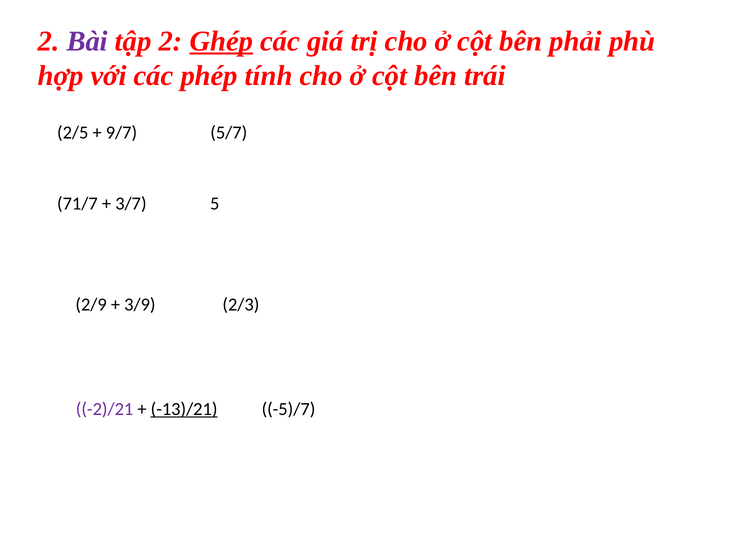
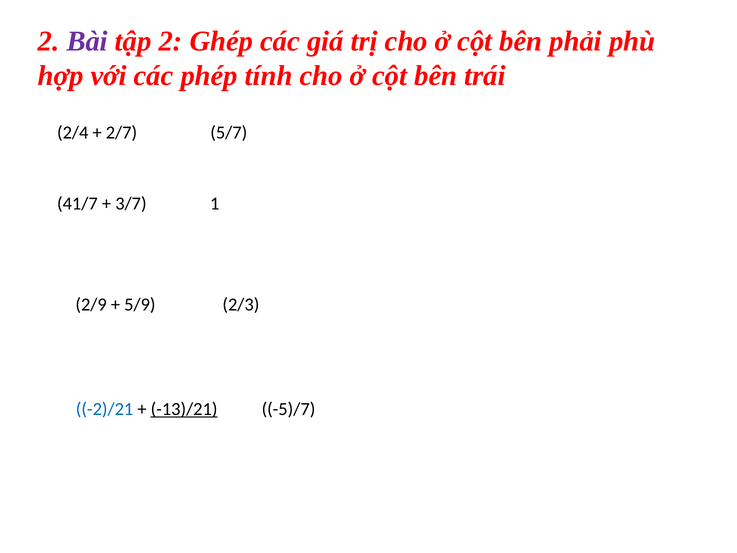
Ghép underline: present -> none (221, 41)
2/5: 2/5 -> 2/4 (73, 133)
9/7: 9/7 -> 2/7 (121, 133)
71/7: 71/7 -> 41/7 (77, 204)
5: 5 -> 1 (215, 204)
3/9: 3/9 -> 5/9 (140, 305)
-2)/21 colour: purple -> blue (105, 409)
